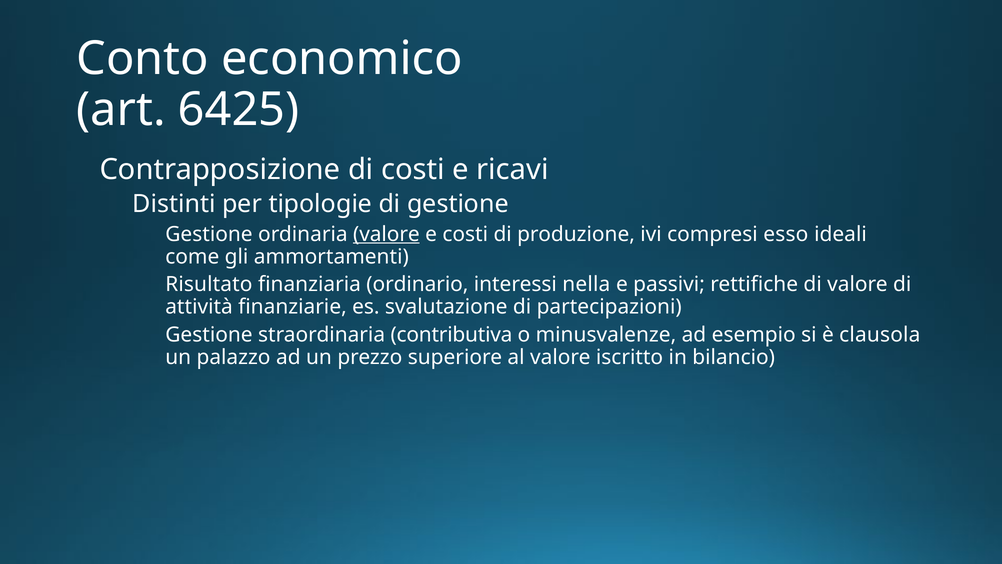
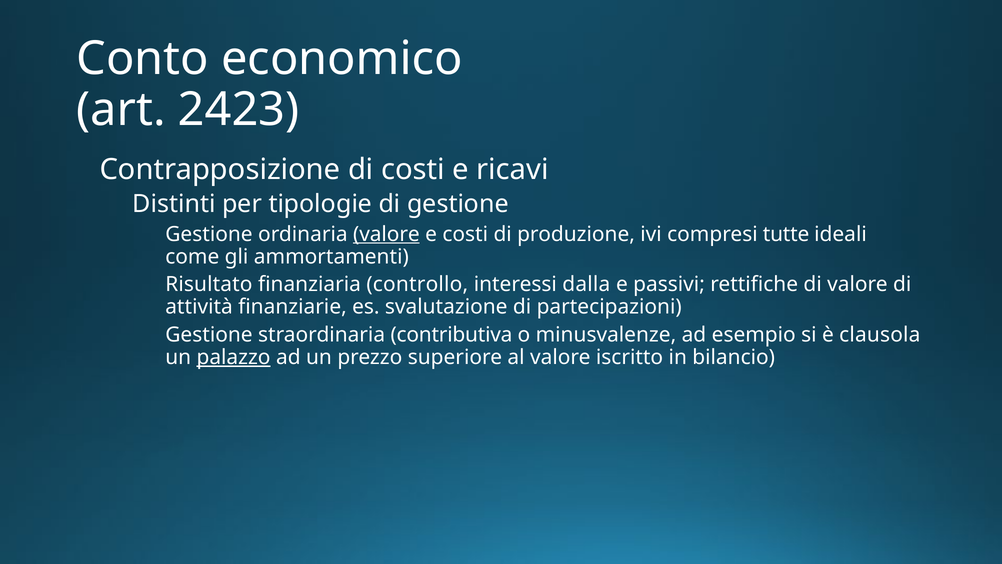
6425: 6425 -> 2423 (239, 110)
esso: esso -> tutte (786, 234)
ordinario: ordinario -> controllo (417, 284)
nella: nella -> dalla (586, 284)
palazzo underline: none -> present (234, 357)
